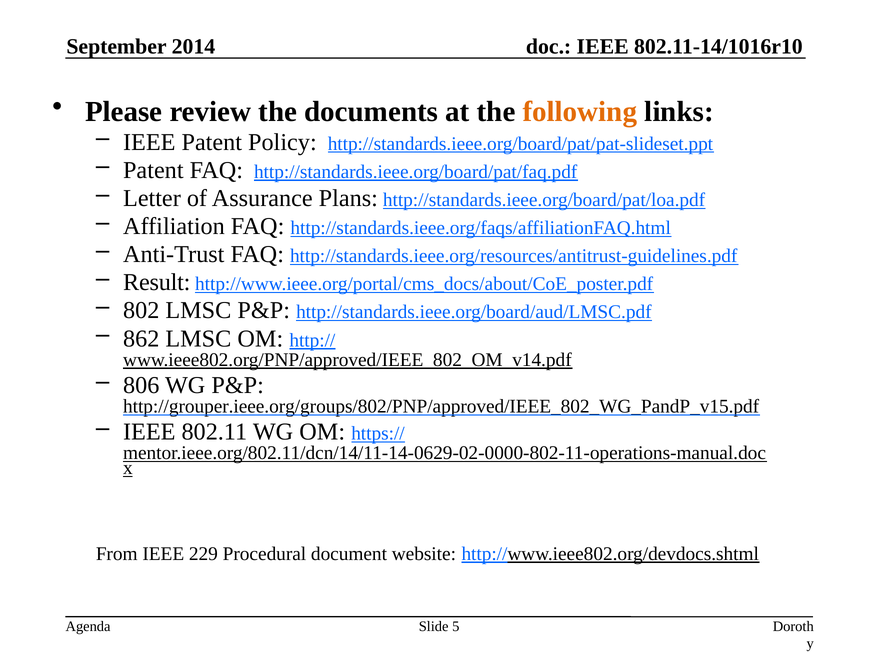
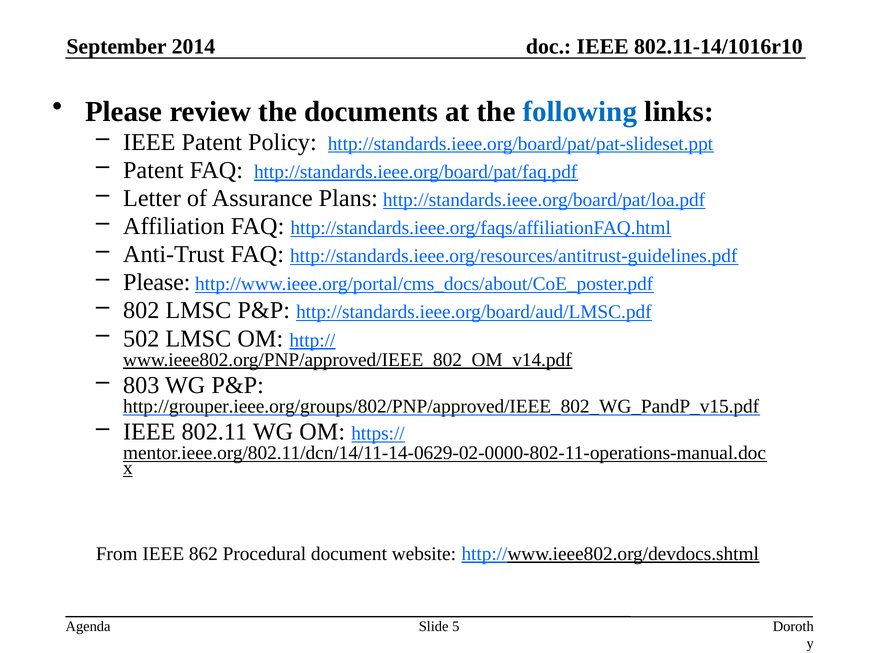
following colour: orange -> blue (580, 111)
Result: Result -> Please (157, 282)
862: 862 -> 502 (141, 339)
806: 806 -> 803 (141, 385)
229: 229 -> 862 (203, 554)
